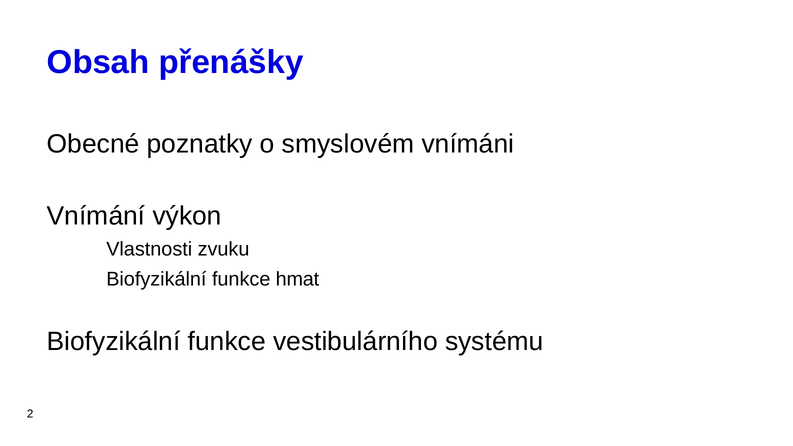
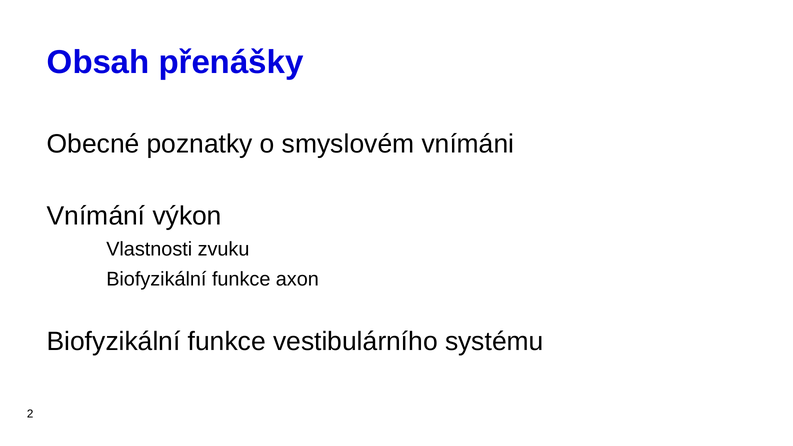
hmat: hmat -> axon (297, 279)
